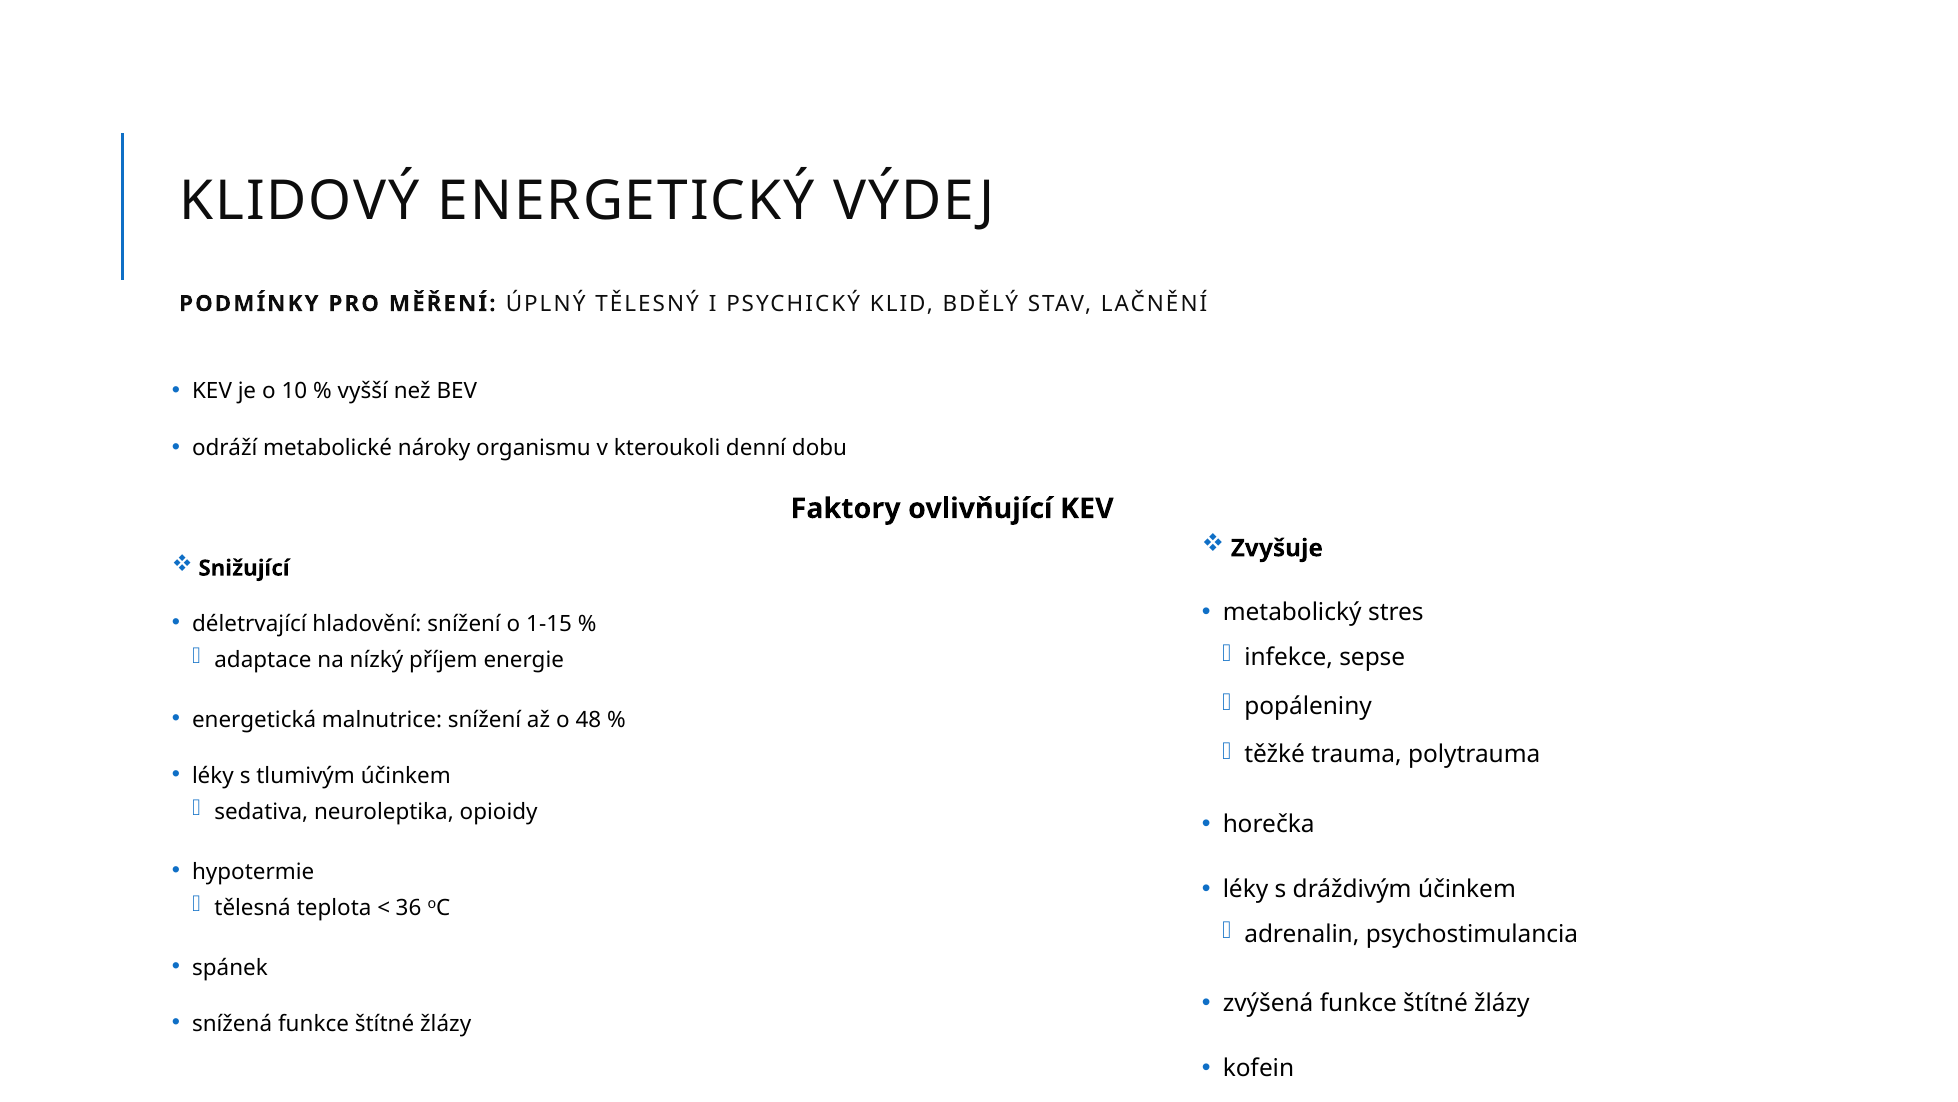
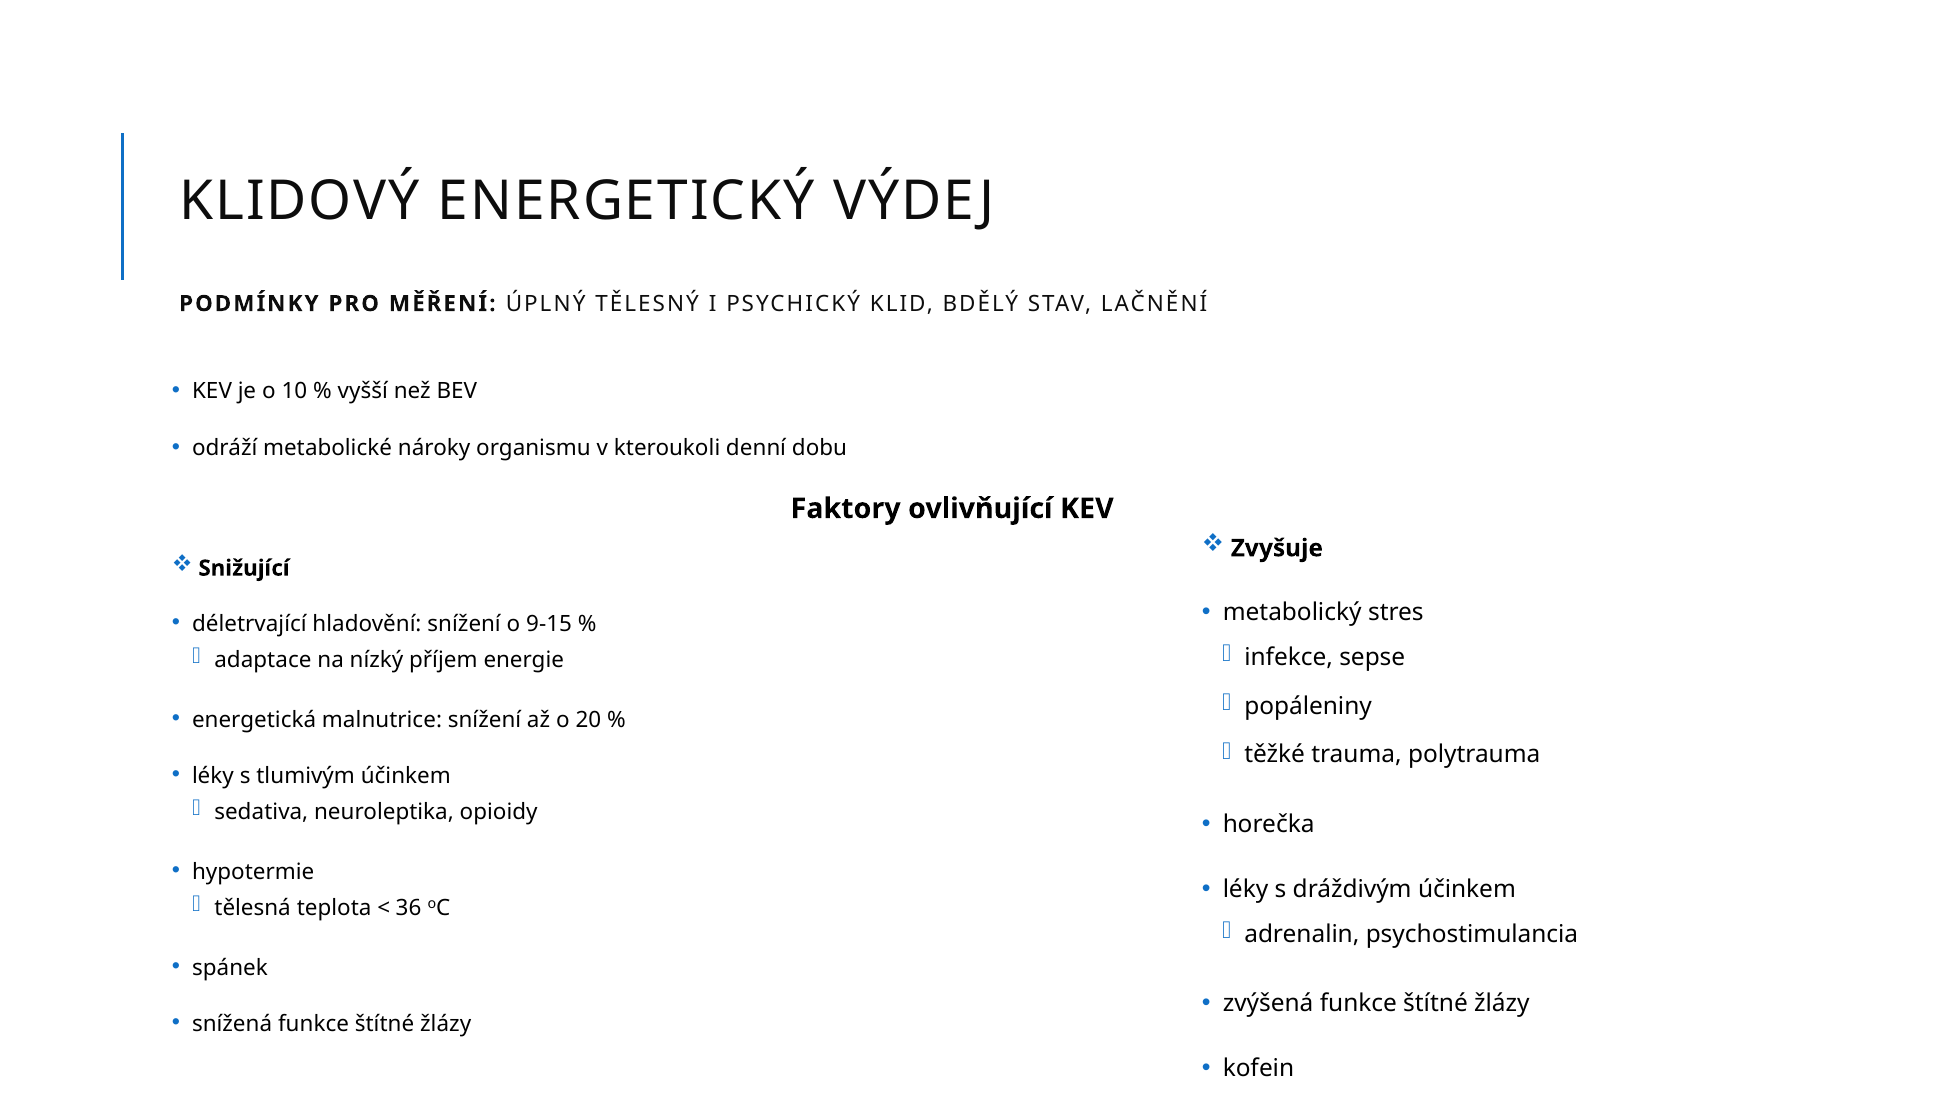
1-15: 1-15 -> 9-15 (549, 624)
48: 48 -> 20 (588, 720)
